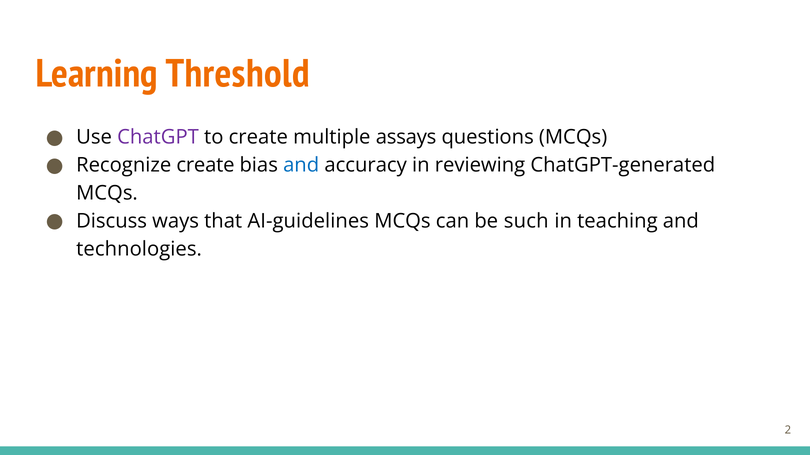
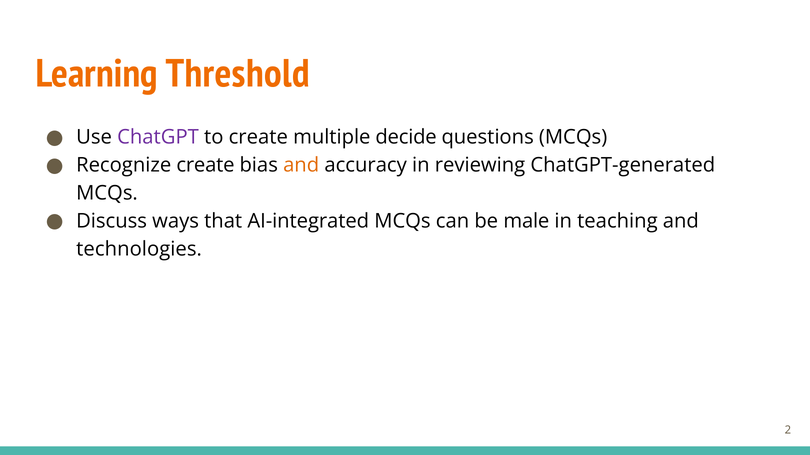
assays: assays -> decide (406, 137)
and colour: blue -> orange (301, 165)
AI-guidelines: AI-guidelines -> AI-integrated (308, 221)
such: such -> male (526, 221)
